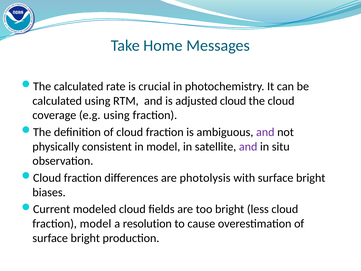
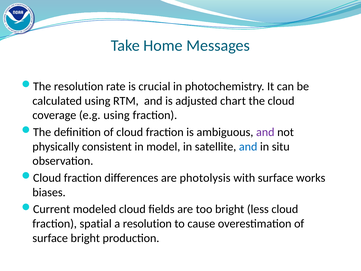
The calculated: calculated -> resolution (79, 86)
adjusted cloud: cloud -> chart (233, 101)
and colour: purple -> blue (248, 146)
with surface bright: bright -> works (311, 178)
fraction model: model -> spatial (96, 223)
